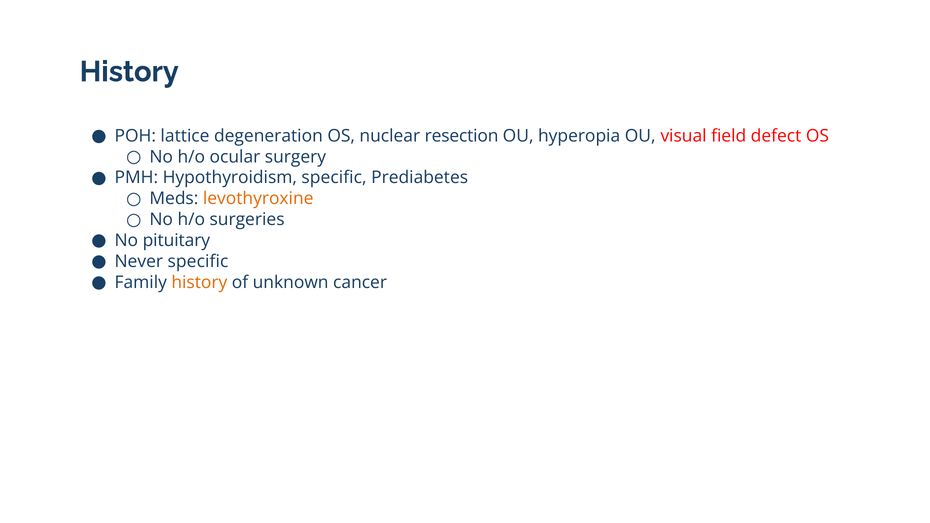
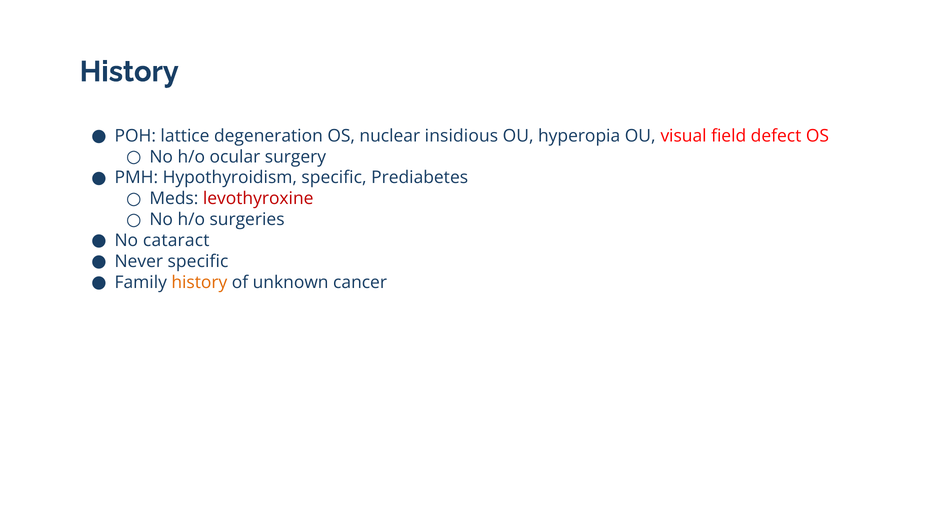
resection: resection -> insidious (461, 136)
levothyroxine colour: orange -> red (258, 199)
pituitary: pituitary -> cataract (176, 240)
